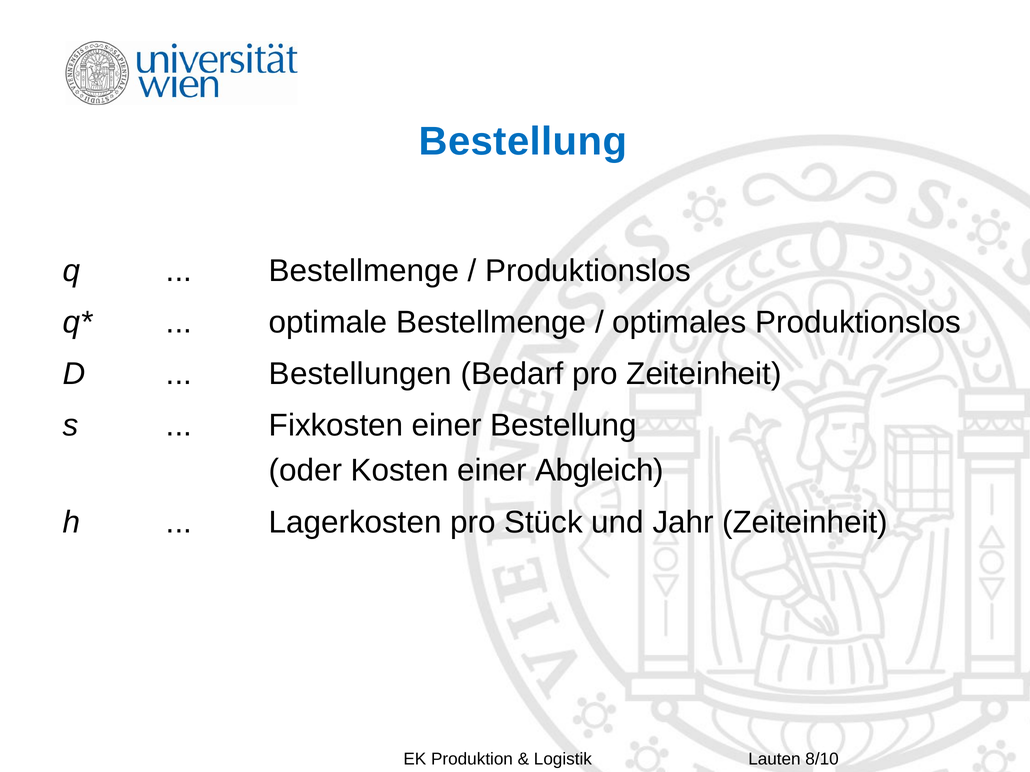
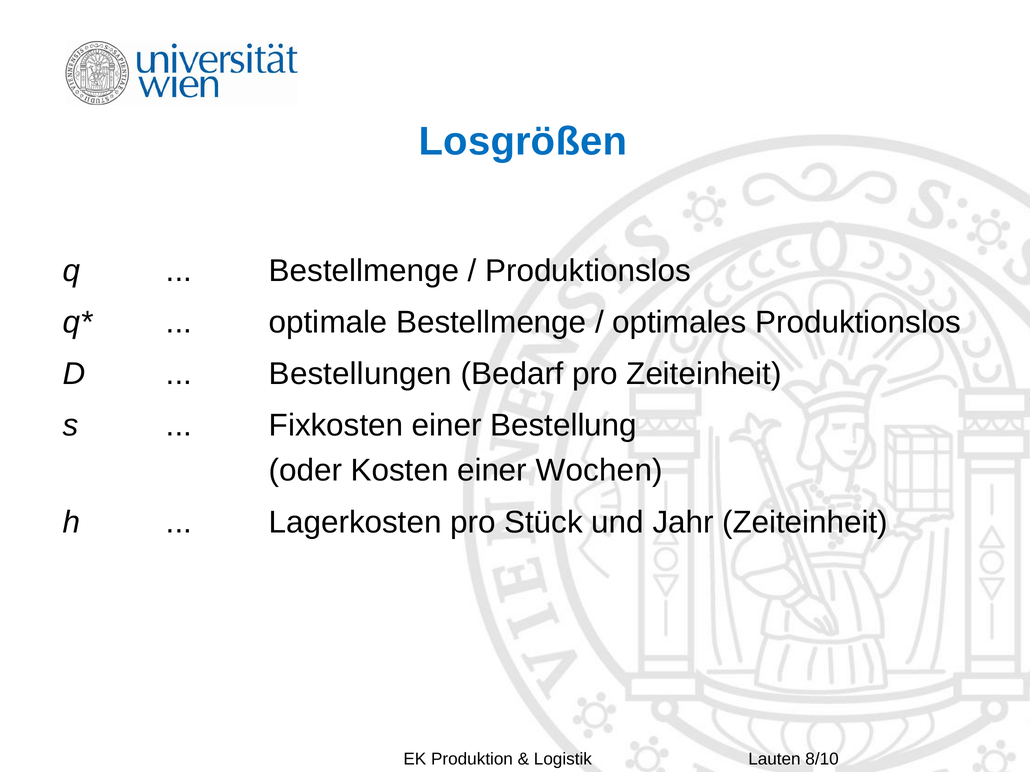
Bestellung: Bestellung -> Losgrößen (523, 142)
Abgleich: Abgleich -> Wochen (599, 471)
